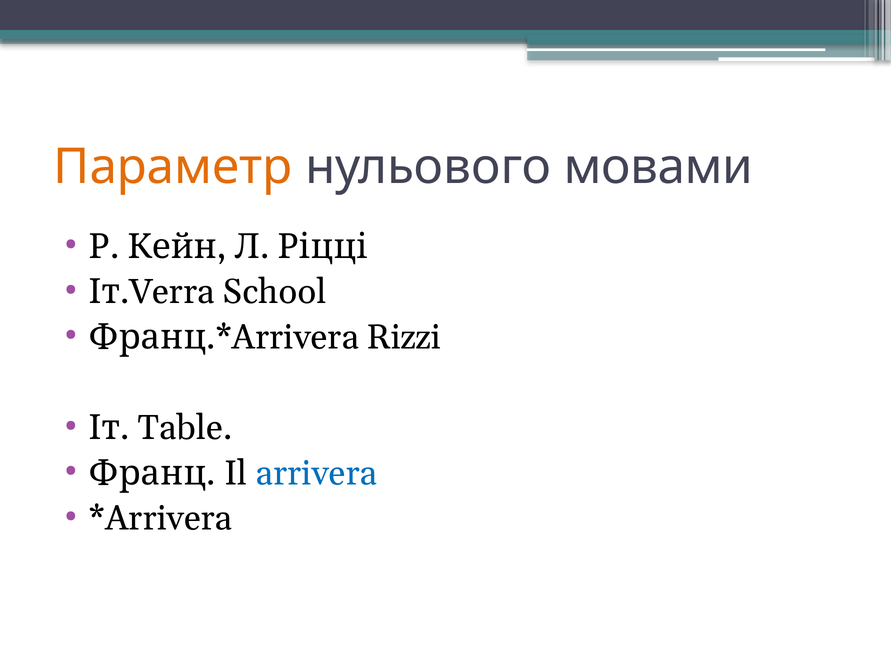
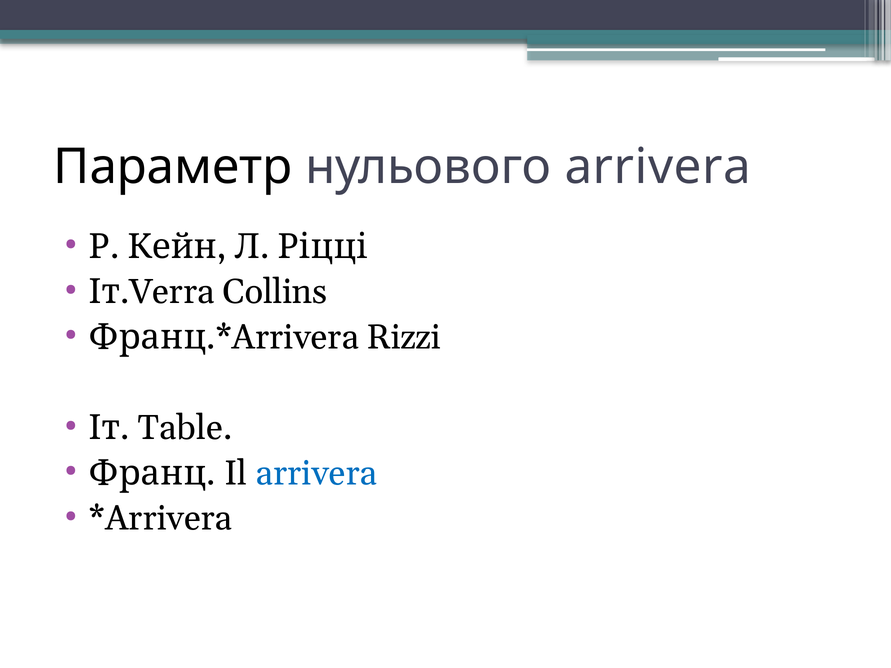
Параметр colour: orange -> black (173, 167)
нульового мовами: мовами -> arrivera (658, 167)
School: School -> Collins (275, 292)
